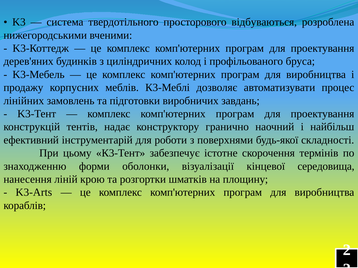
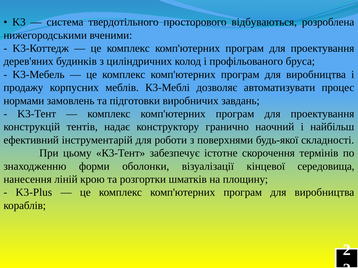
лінійних: лінійних -> нормами (24, 101)
K3-Arts: K3-Arts -> K3-Plus (34, 193)
